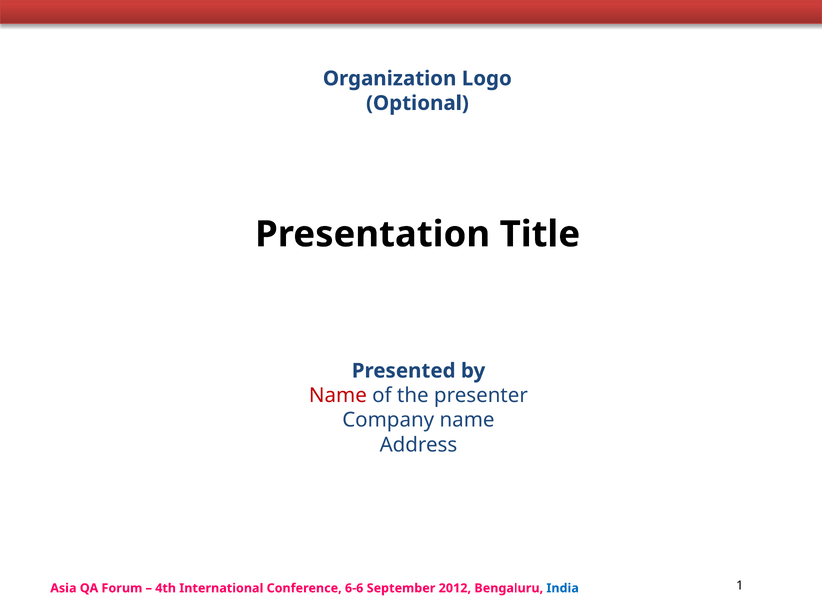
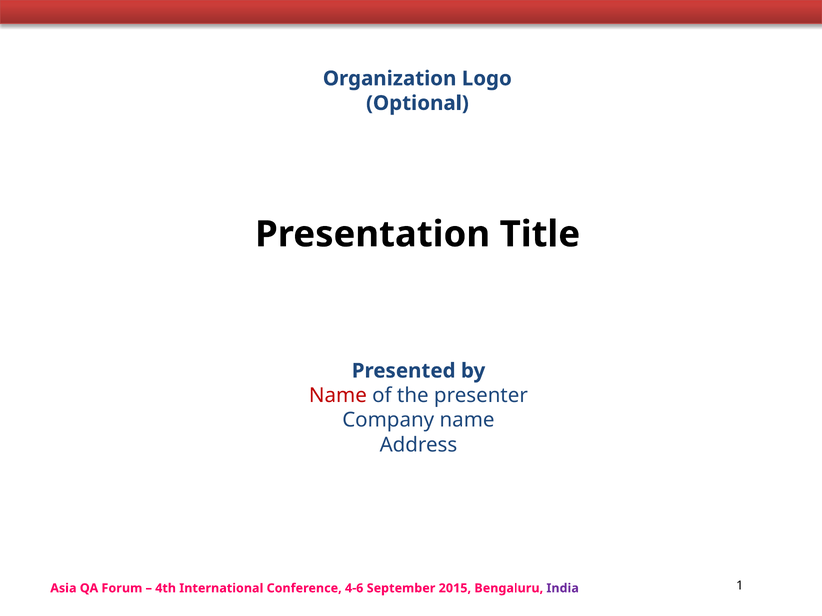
6-6: 6-6 -> 4-6 (354, 589)
2012: 2012 -> 2015 (455, 589)
India colour: blue -> purple (563, 589)
